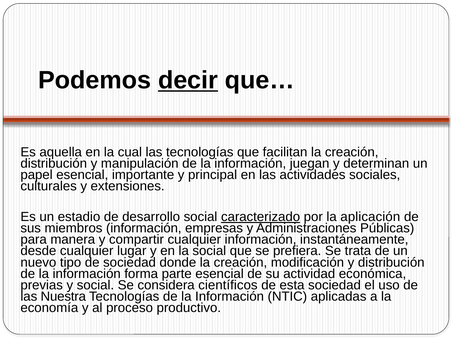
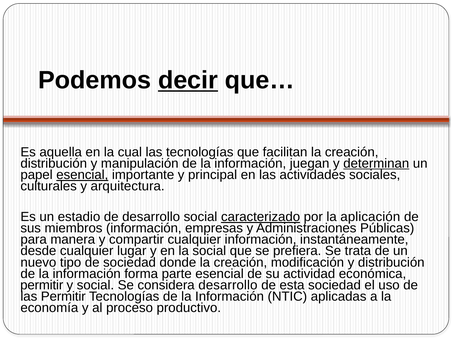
determinan underline: none -> present (376, 163)
esencial underline: none -> present (82, 175)
extensiones: extensiones -> arquitectura (128, 186)
previas: previas -> permitir (42, 285)
considera científicos: científicos -> desarrollo (228, 285)
las Nuestra: Nuestra -> Permitir (63, 297)
